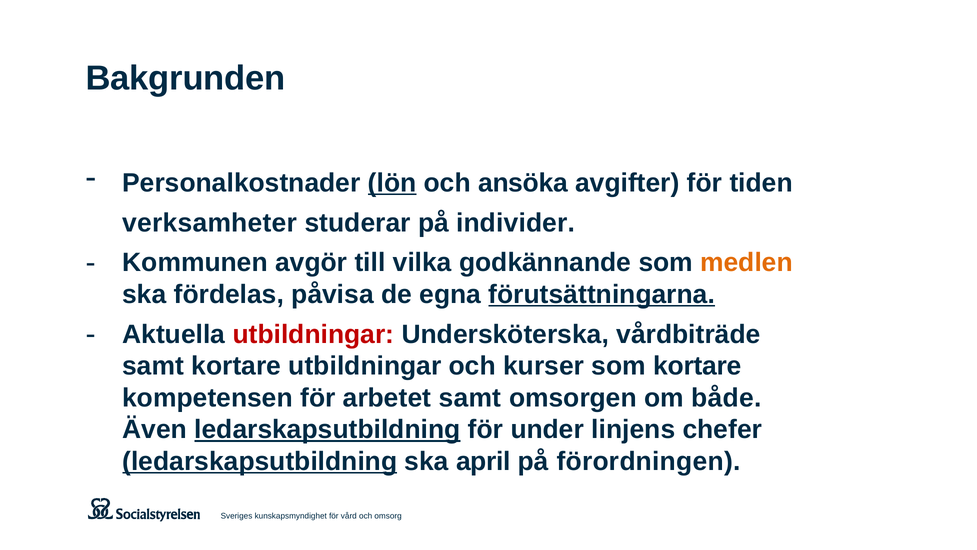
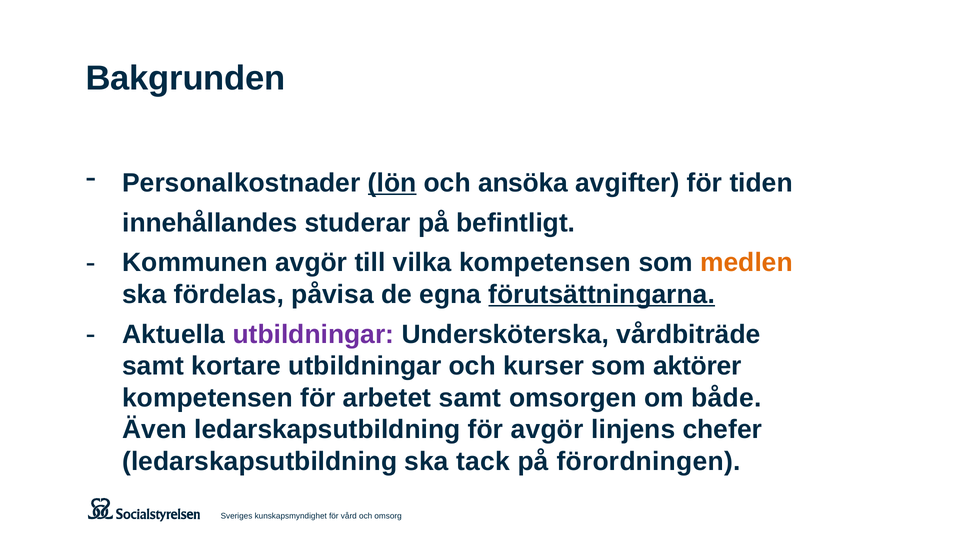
verksamheter: verksamheter -> innehållandes (210, 223)
individer: individer -> befintligt (516, 223)
vilka godkännande: godkännande -> kompetensen (545, 262)
utbildningar colour: red -> purple (313, 334)
som kortare: kortare -> aktörer (697, 366)
ledarskapsutbildning underline: present -> none (327, 429)
för under: under -> avgör (547, 429)
ledarskapsutbildning underline: present -> none (260, 461)
april: april -> tack (483, 461)
